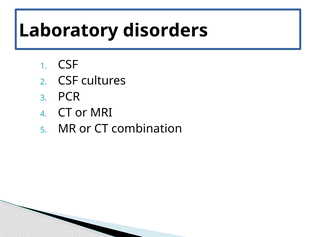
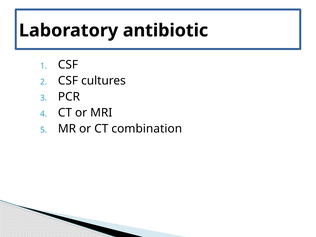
disorders: disorders -> antibiotic (166, 30)
